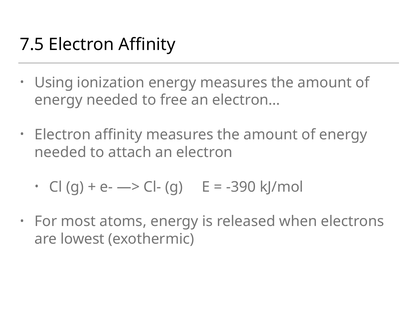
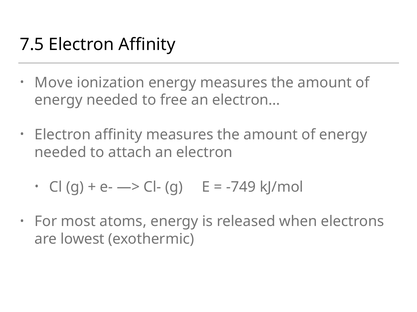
Using: Using -> Move (54, 83)
-390: -390 -> -749 (241, 187)
